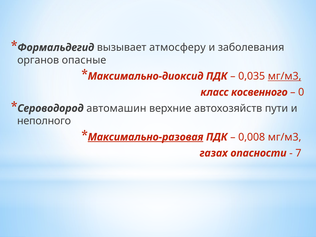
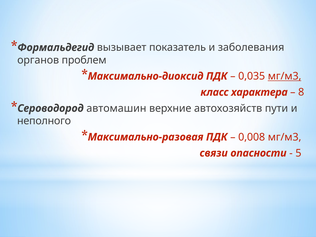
атмосферу: атмосферу -> показатель (178, 48)
опасные: опасные -> проблем (84, 60)
косвенного: косвенного -> характера (259, 92)
0: 0 -> 8 (301, 92)
Максимально-разовая underline: present -> none (146, 137)
газах: газах -> связи (214, 153)
7: 7 -> 5 (298, 153)
